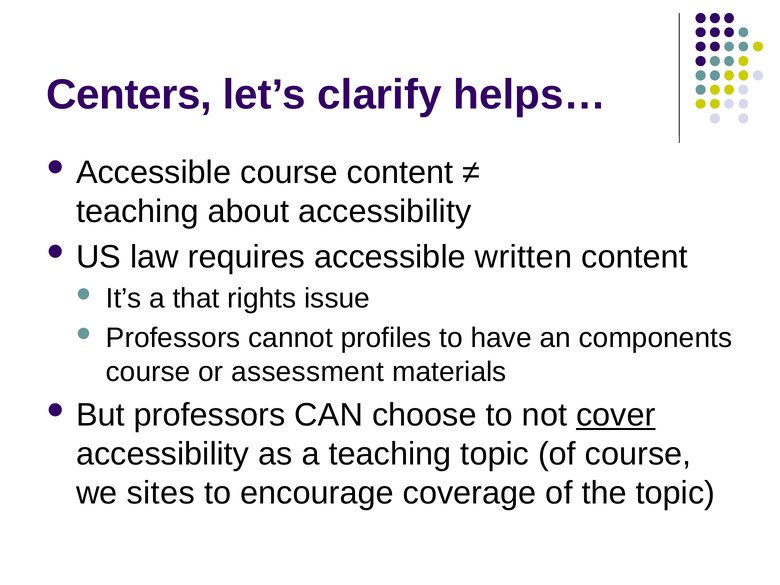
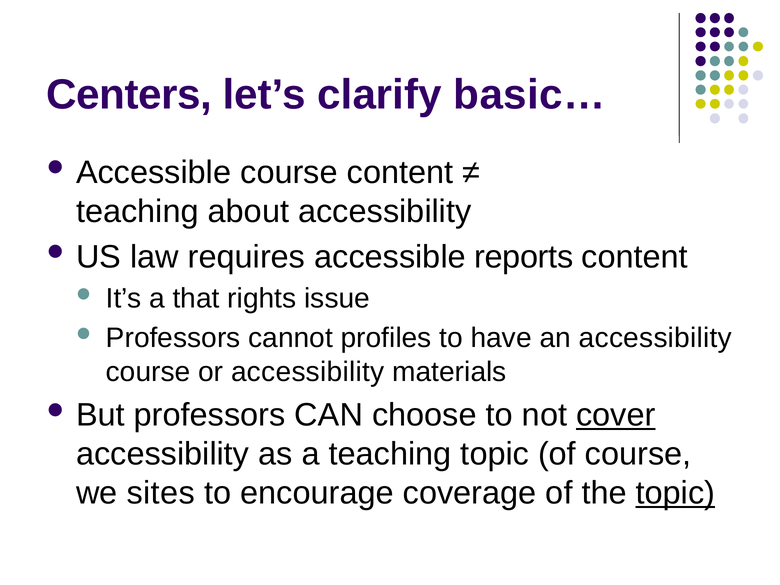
helps…: helps… -> basic… (529, 95)
written: written -> reports (524, 257)
an components: components -> accessibility (655, 338)
or assessment: assessment -> accessibility (308, 372)
topic underline: none -> present (675, 493)
